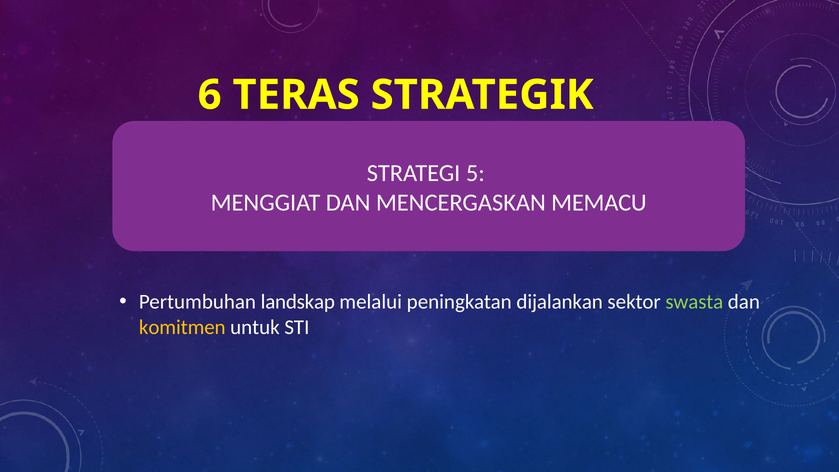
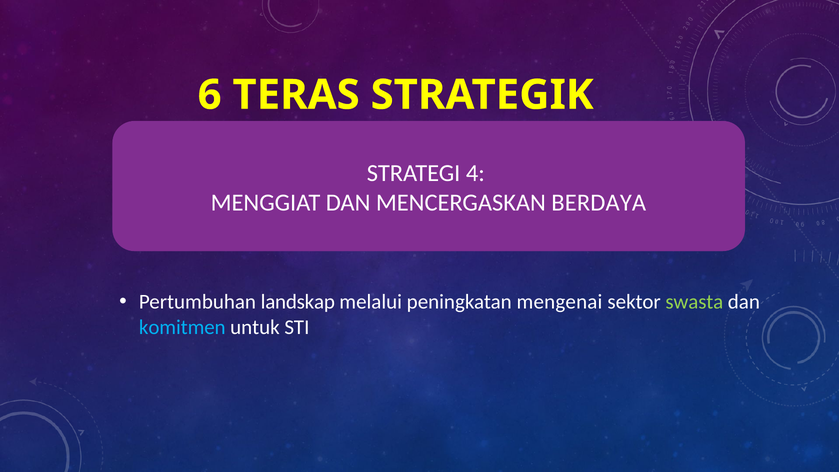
5: 5 -> 4 (475, 173)
MEMACU: MEMACU -> BERDAYA (599, 202)
dijalankan: dijalankan -> mengenai (560, 302)
komitmen colour: yellow -> light blue (182, 327)
